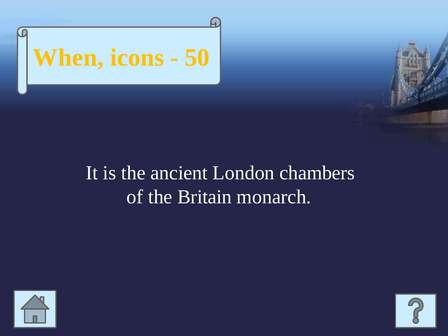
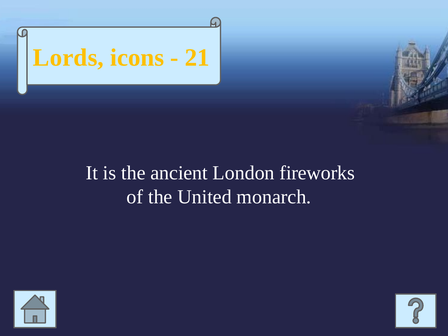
When: When -> Lords (68, 58)
50: 50 -> 21 (197, 58)
chambers: chambers -> fireworks (317, 173)
Britain: Britain -> United (205, 197)
